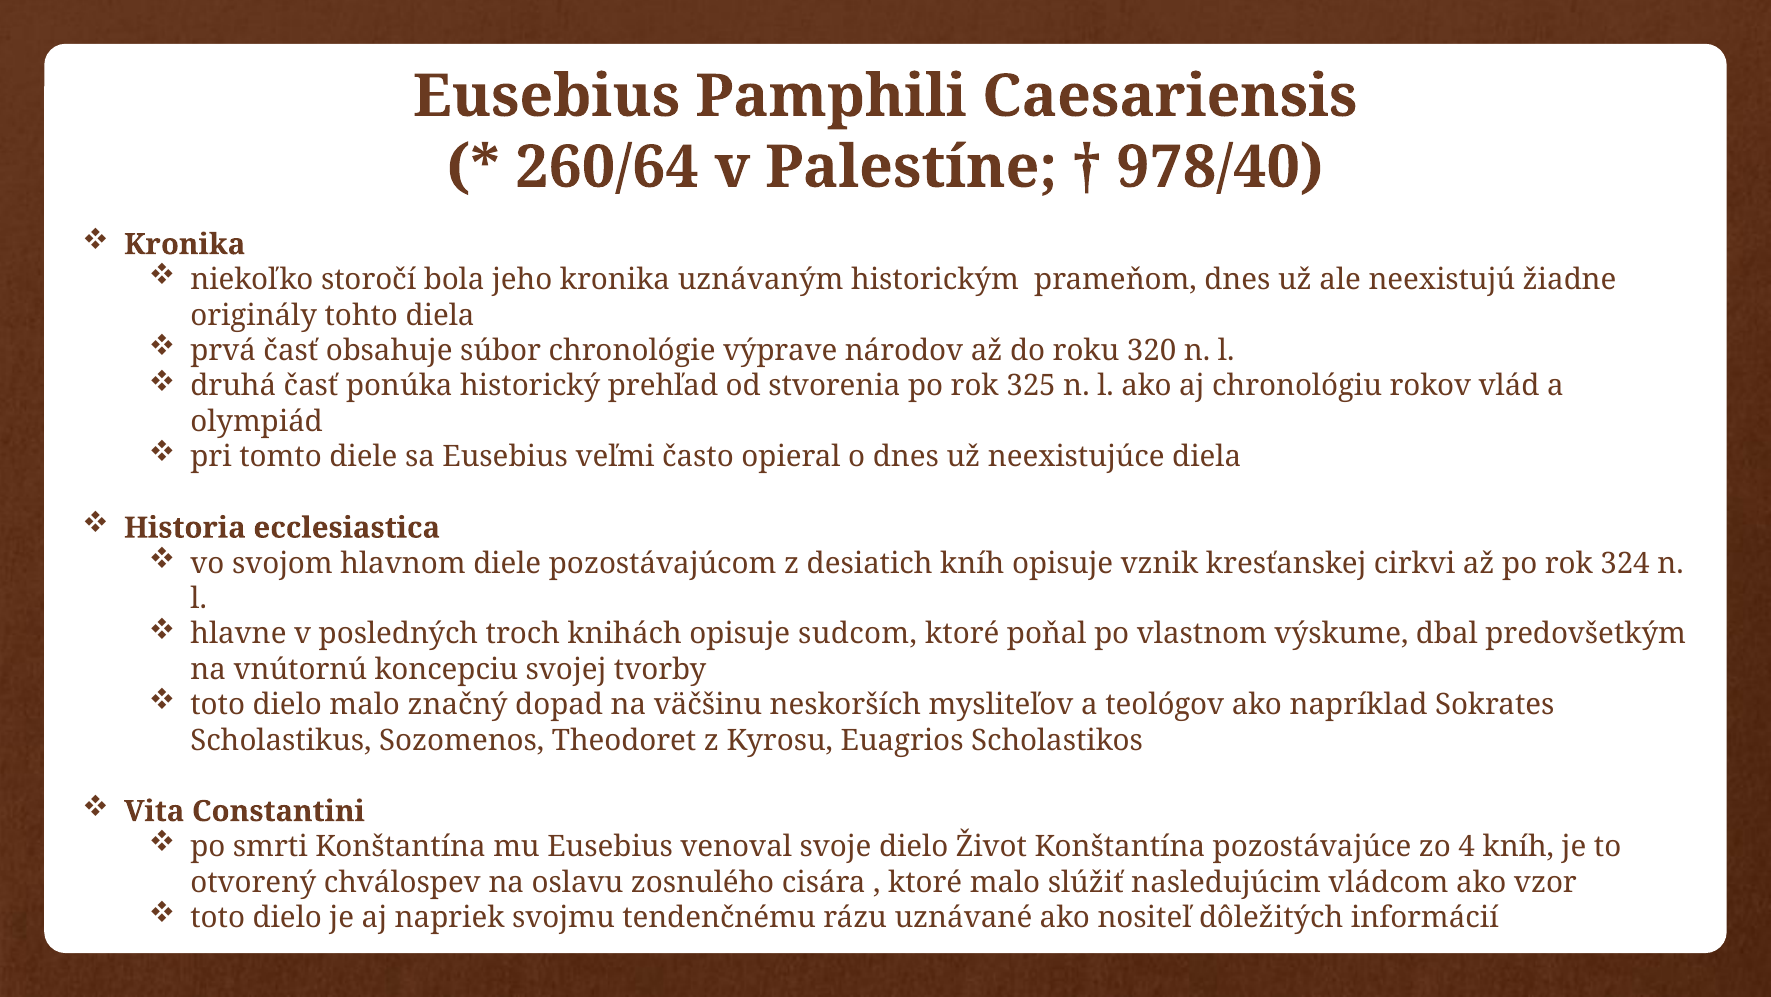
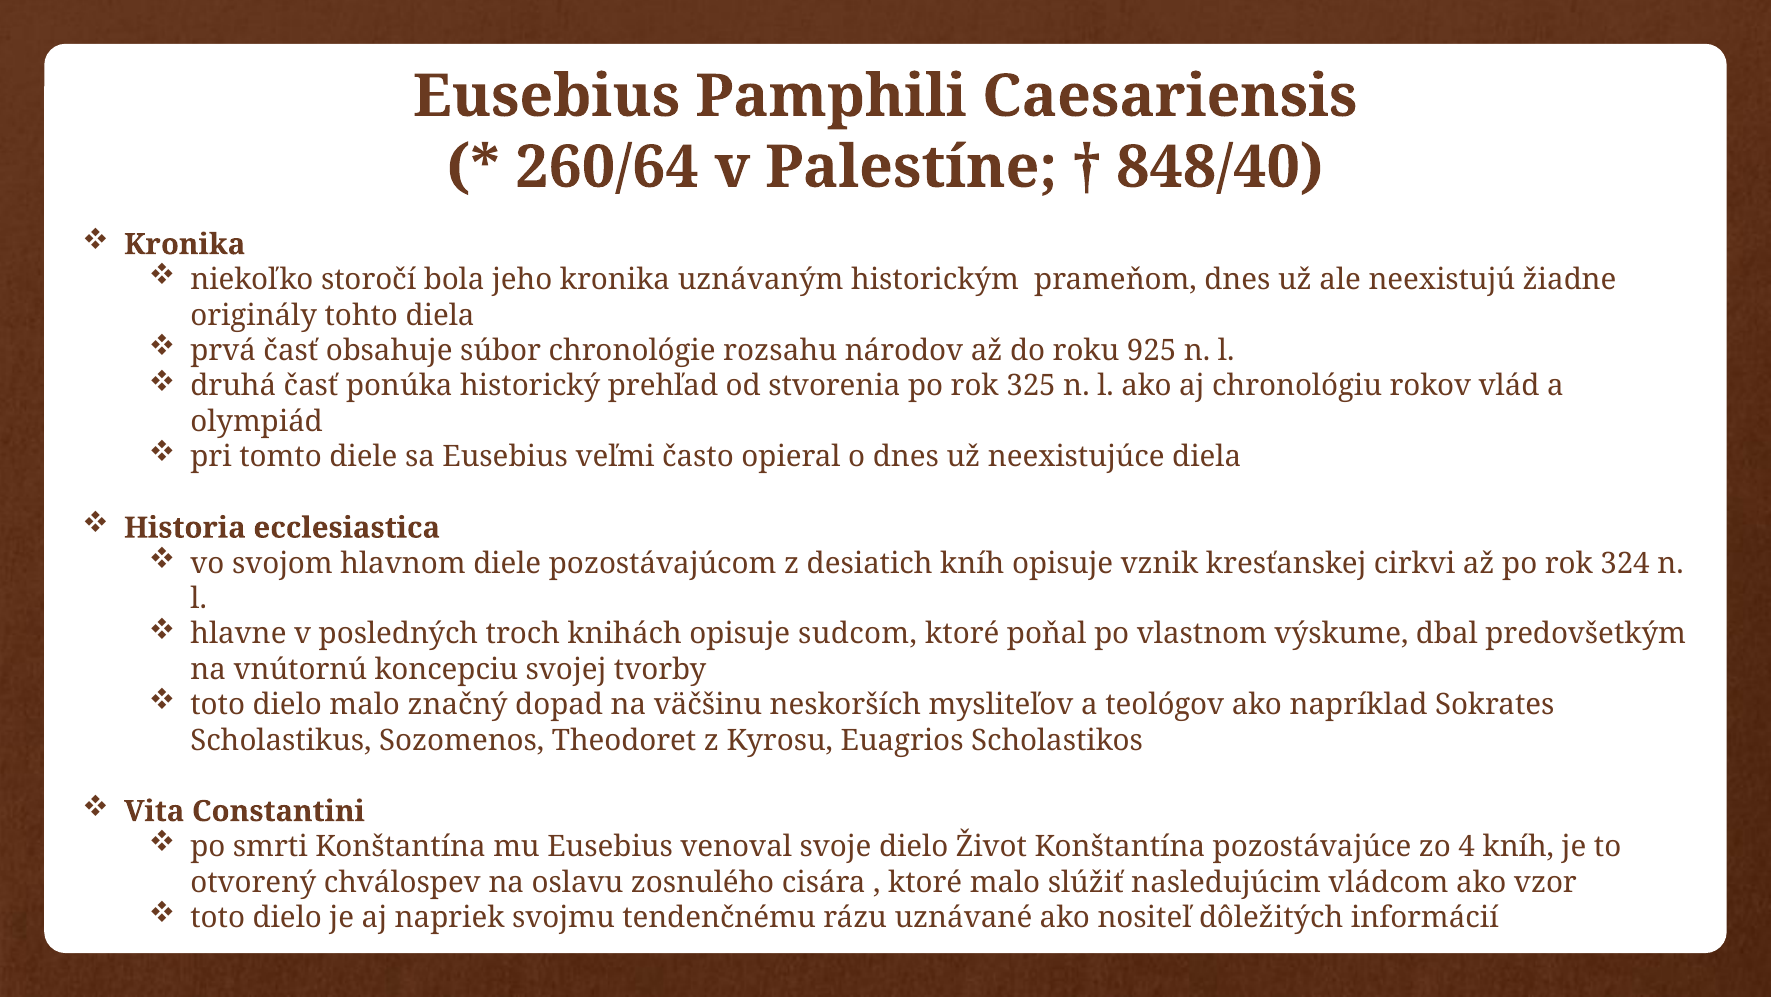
978/40: 978/40 -> 848/40 (1220, 167)
výprave: výprave -> rozsahu (780, 351)
320: 320 -> 925 (1152, 351)
